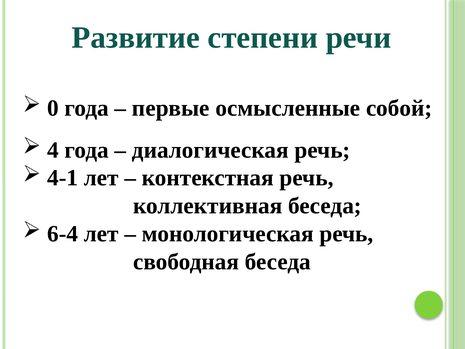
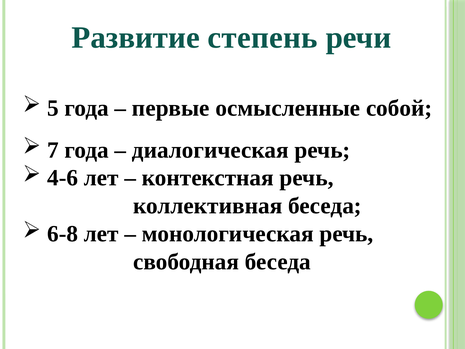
степени: степени -> степень (263, 38)
0: 0 -> 5 (53, 108)
4: 4 -> 7 (53, 150)
4-1: 4-1 -> 4-6 (63, 178)
6-4: 6-4 -> 6-8 (63, 234)
